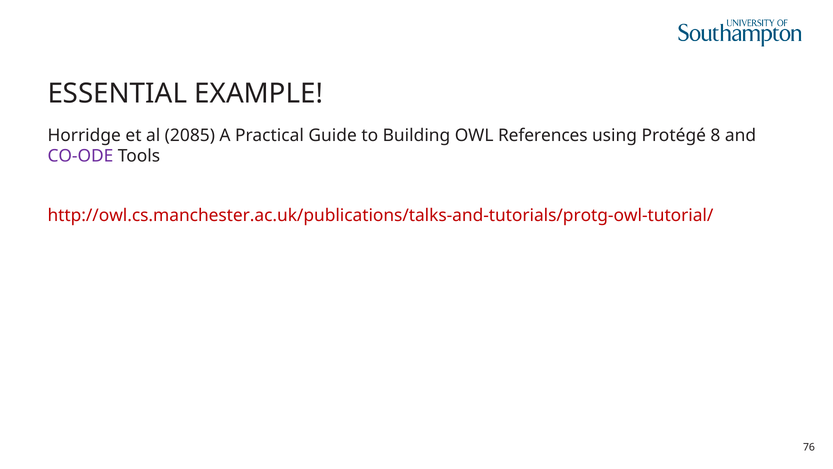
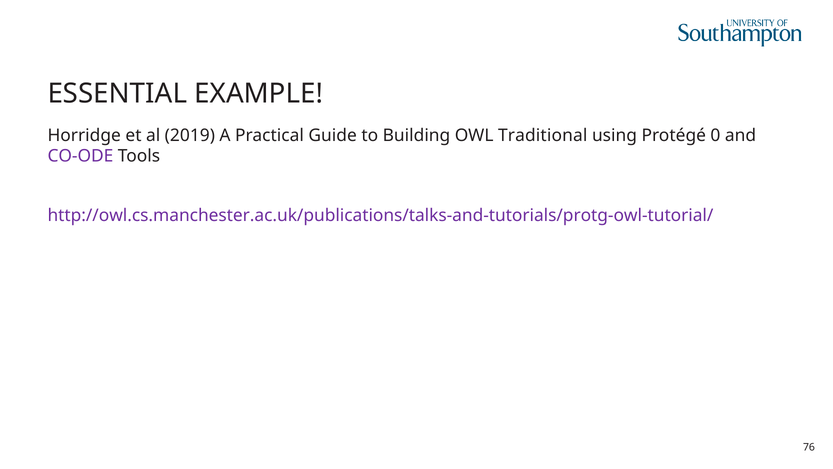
2085: 2085 -> 2019 (190, 135)
References: References -> Traditional (543, 135)
8: 8 -> 0 (715, 135)
http://owl.cs.manchester.ac.uk/publications/talks-and-tutorials/protg-owl-tutorial/ colour: red -> purple (380, 215)
